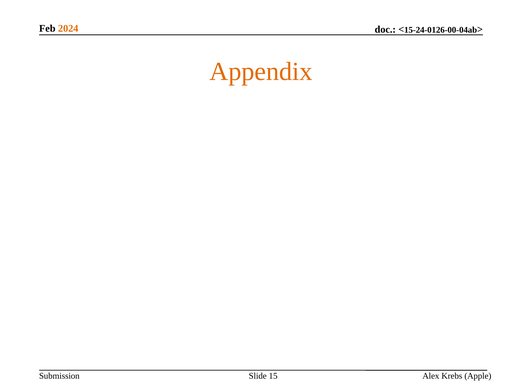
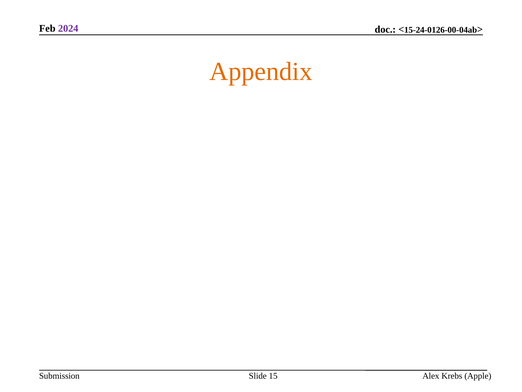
2024 colour: orange -> purple (68, 28)
